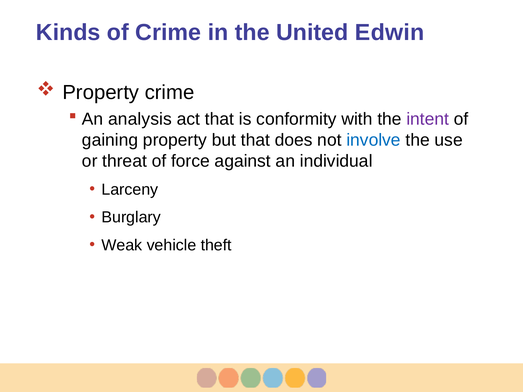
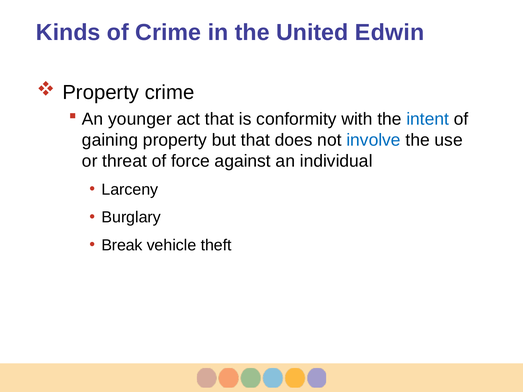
analysis: analysis -> younger (140, 119)
intent colour: purple -> blue (428, 119)
Weak: Weak -> Break (122, 245)
